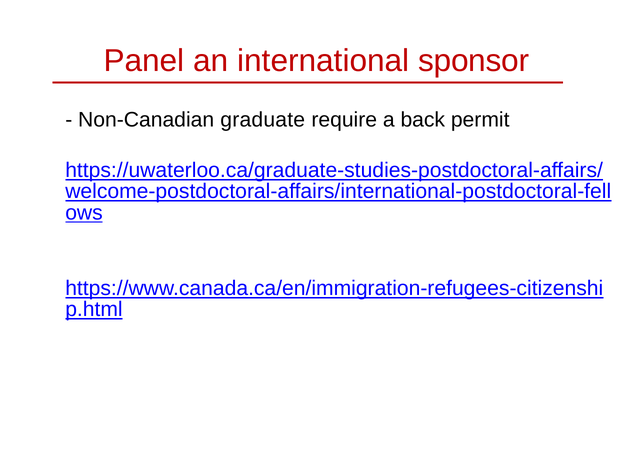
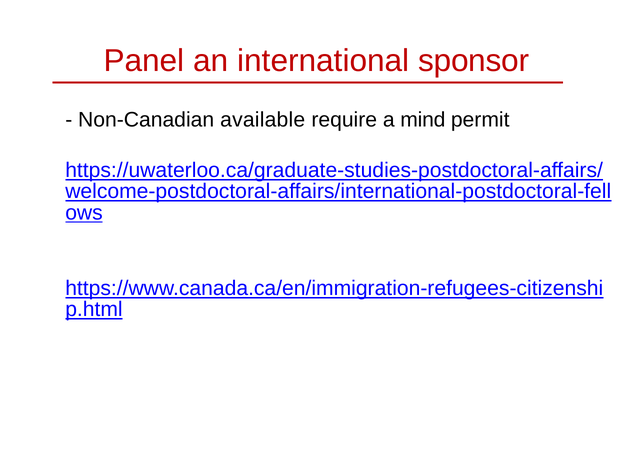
graduate: graduate -> available (263, 120)
back: back -> mind (423, 120)
